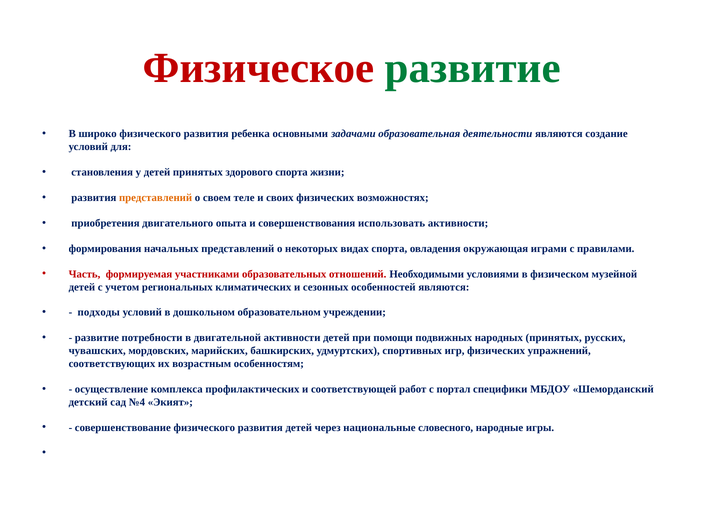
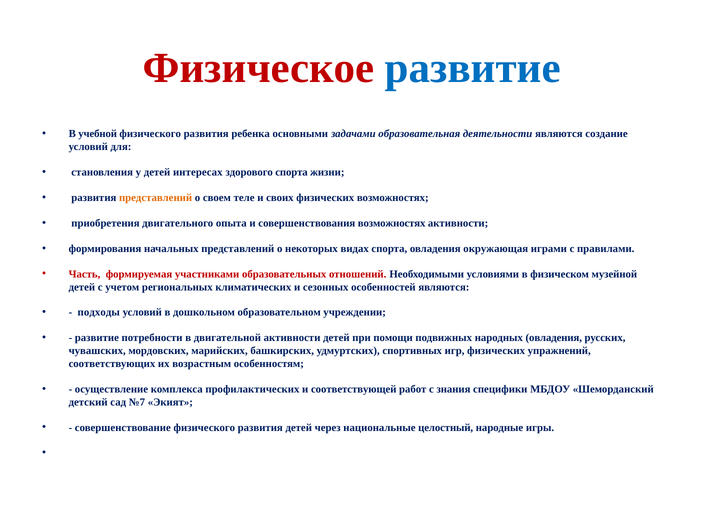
развитие colour: green -> blue (473, 68)
широко: широко -> учебной (98, 134)
детей принятых: принятых -> интересах (198, 172)
совершенствования использовать: использовать -> возможностях (392, 223)
народных принятых: принятых -> овладения (554, 338)
портал: портал -> знания (453, 389)
№4: №4 -> №7 (137, 402)
словесного: словесного -> целостный (446, 427)
